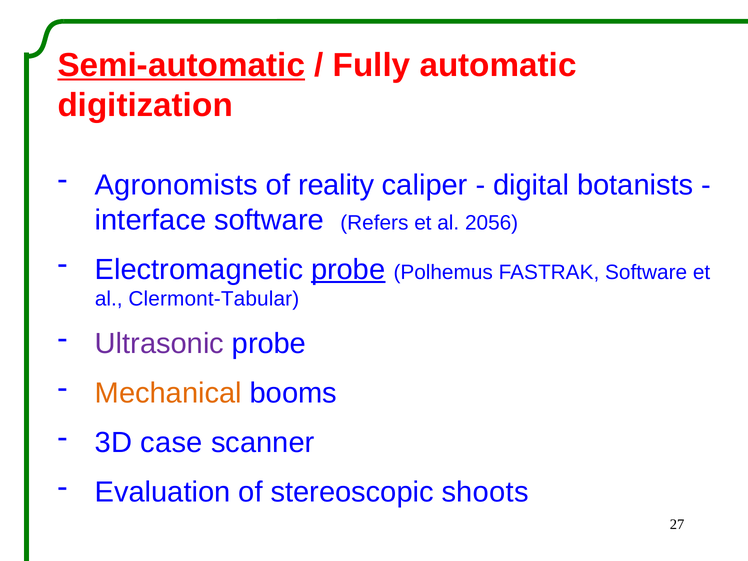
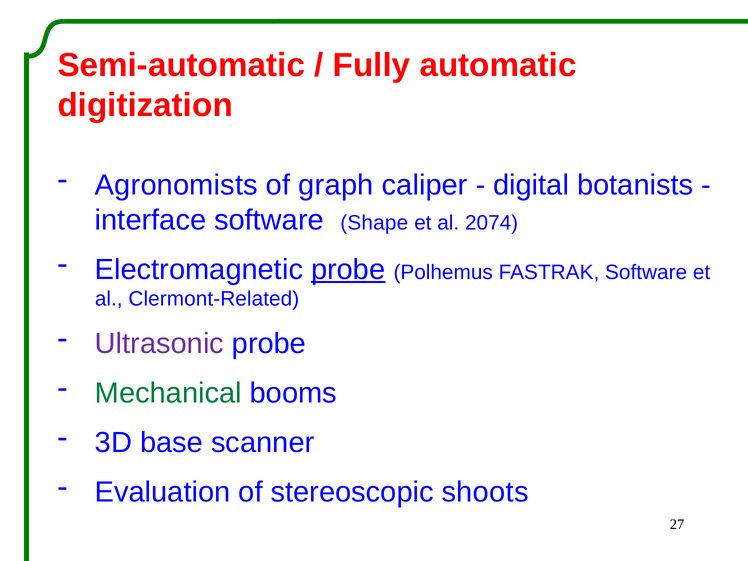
Semi-automatic underline: present -> none (181, 65)
reality: reality -> graph (336, 185)
Refers: Refers -> Shape (374, 223)
2056: 2056 -> 2074 (492, 223)
Clermont-Tabular: Clermont-Tabular -> Clermont-Related (214, 299)
Mechanical colour: orange -> green (168, 393)
case: case -> base (172, 443)
